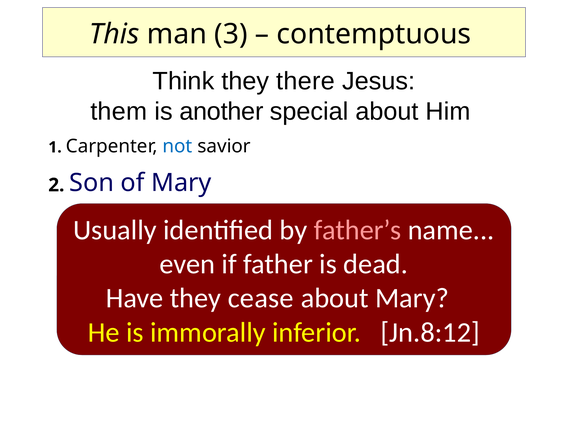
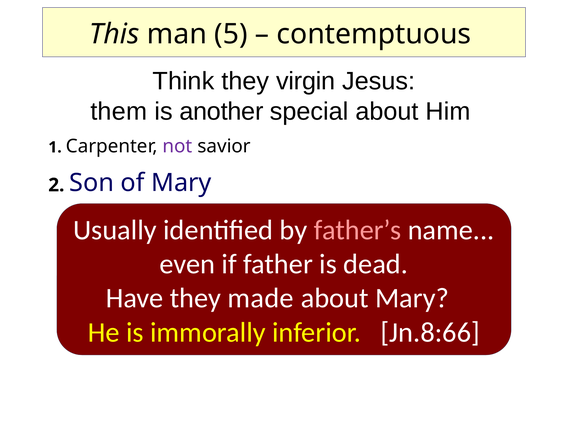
3: 3 -> 5 (231, 34)
there: there -> virgin (306, 81)
not colour: blue -> purple (177, 146)
cease: cease -> made (261, 298)
Jn.8:12: Jn.8:12 -> Jn.8:66 (430, 332)
